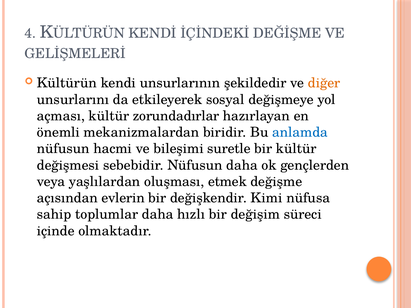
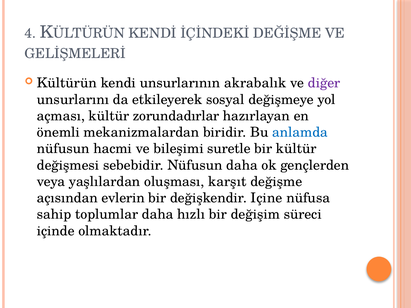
şekildedir: şekildedir -> akrabalık (255, 83)
diğer colour: orange -> purple (324, 83)
etmek: etmek -> karşıt (227, 182)
Kimi: Kimi -> Içine (267, 198)
